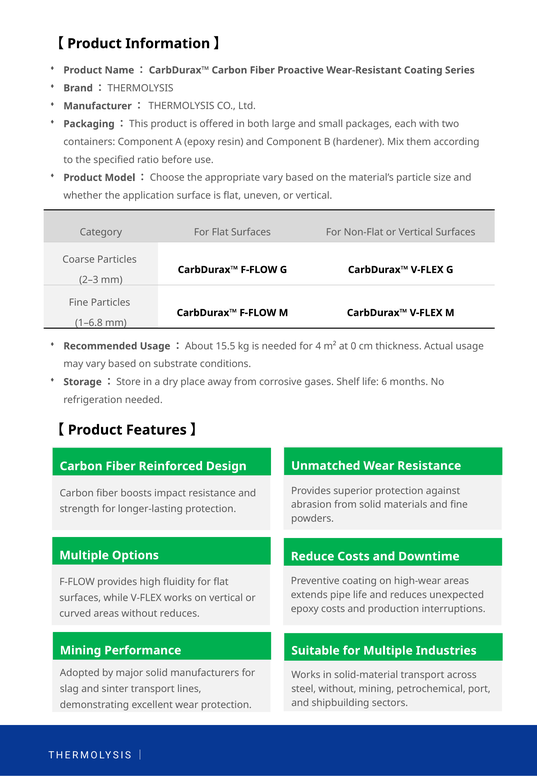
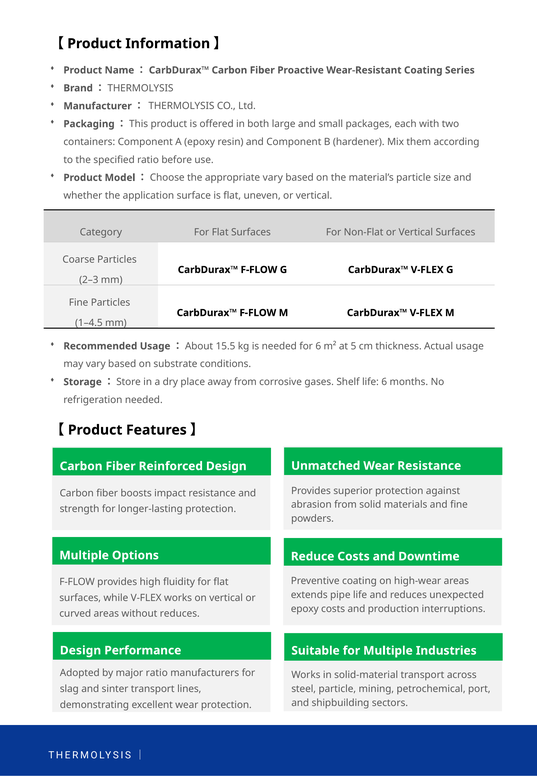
1–6.8: 1–6.8 -> 1–4.5 (89, 323)
for 4: 4 -> 6 (318, 346)
0: 0 -> 5 (353, 346)
Mining: Mining -> Design (81, 650)
major solid: solid -> ratio (157, 673)
steel without: without -> particle (337, 689)
